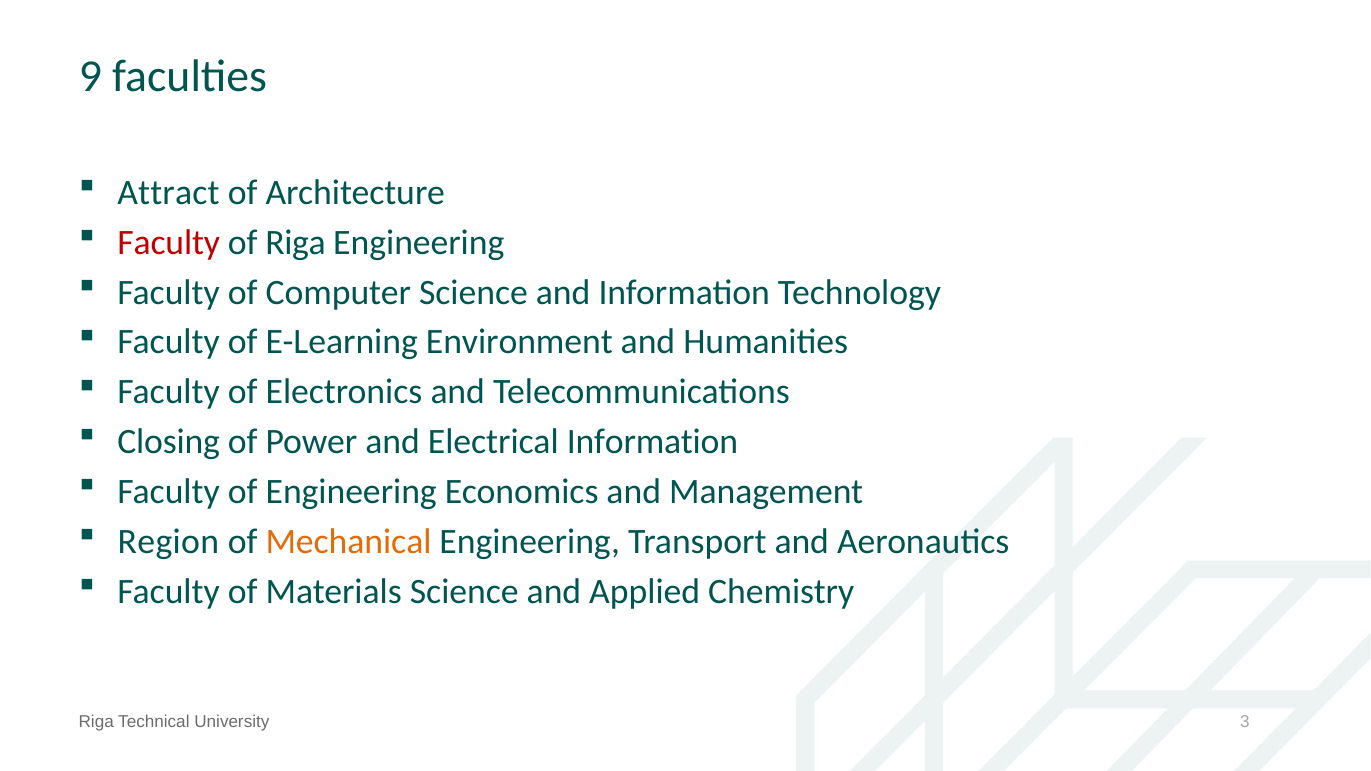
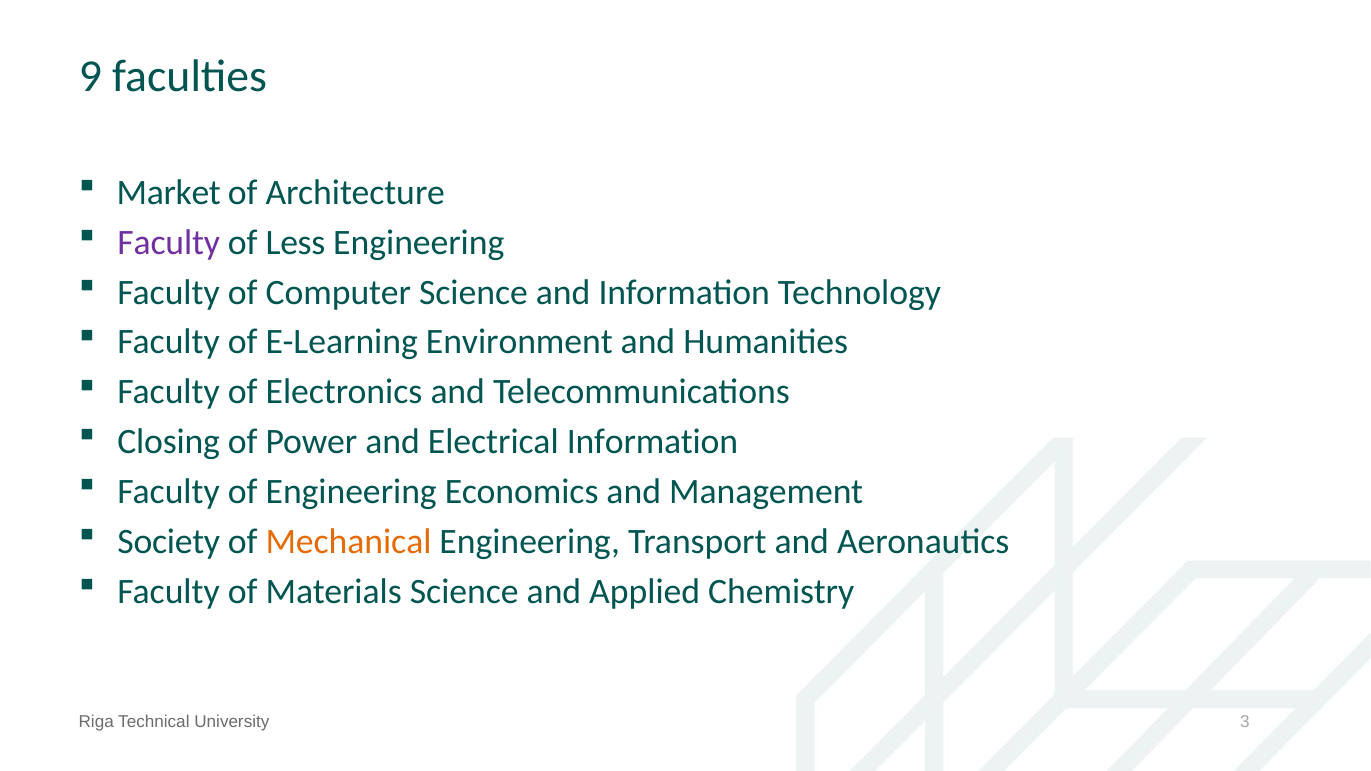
Attract: Attract -> Market (169, 193)
Faculty colour: red -> purple (169, 242)
of Riga: Riga -> Less (295, 242)
Region: Region -> Society (169, 542)
